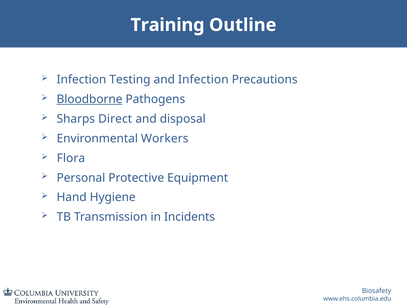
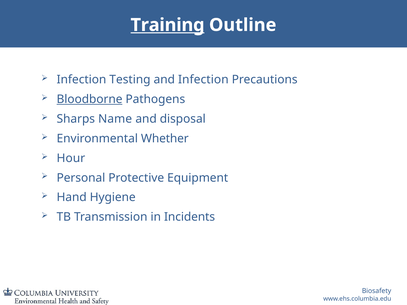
Training underline: none -> present (168, 25)
Direct: Direct -> Name (115, 119)
Workers: Workers -> Whether (165, 139)
Flora: Flora -> Hour (71, 158)
